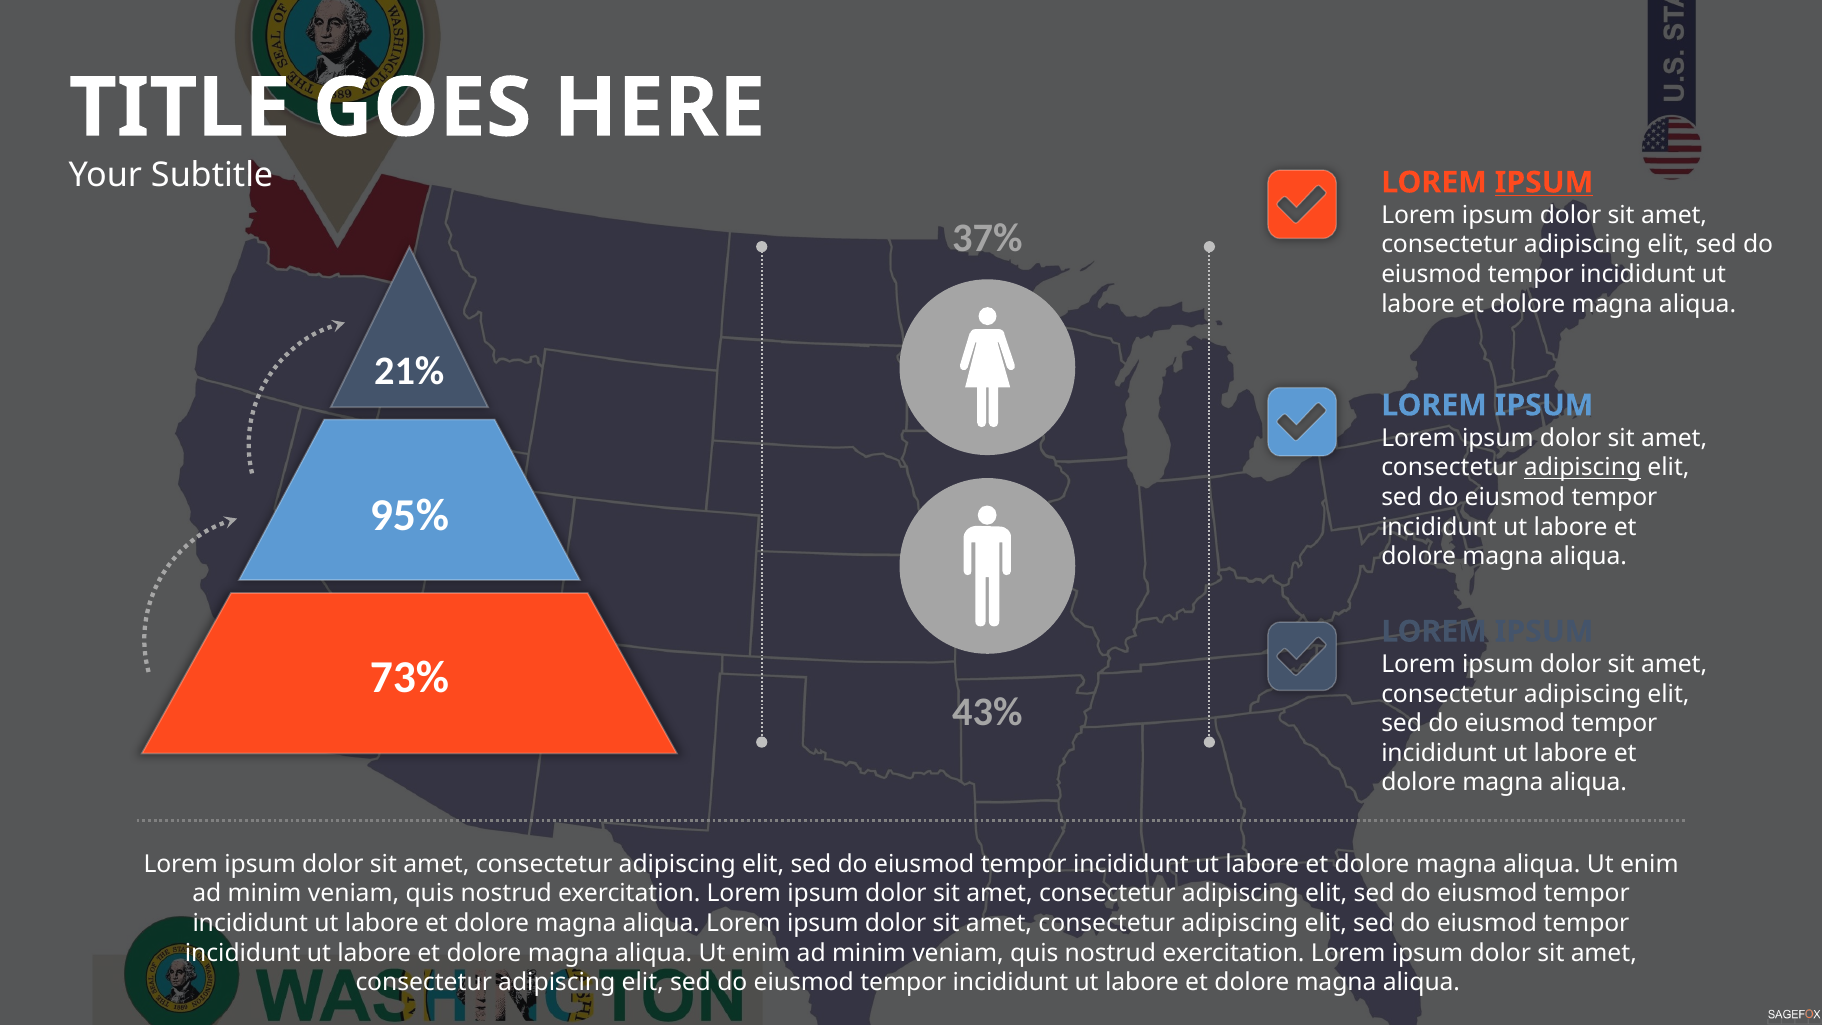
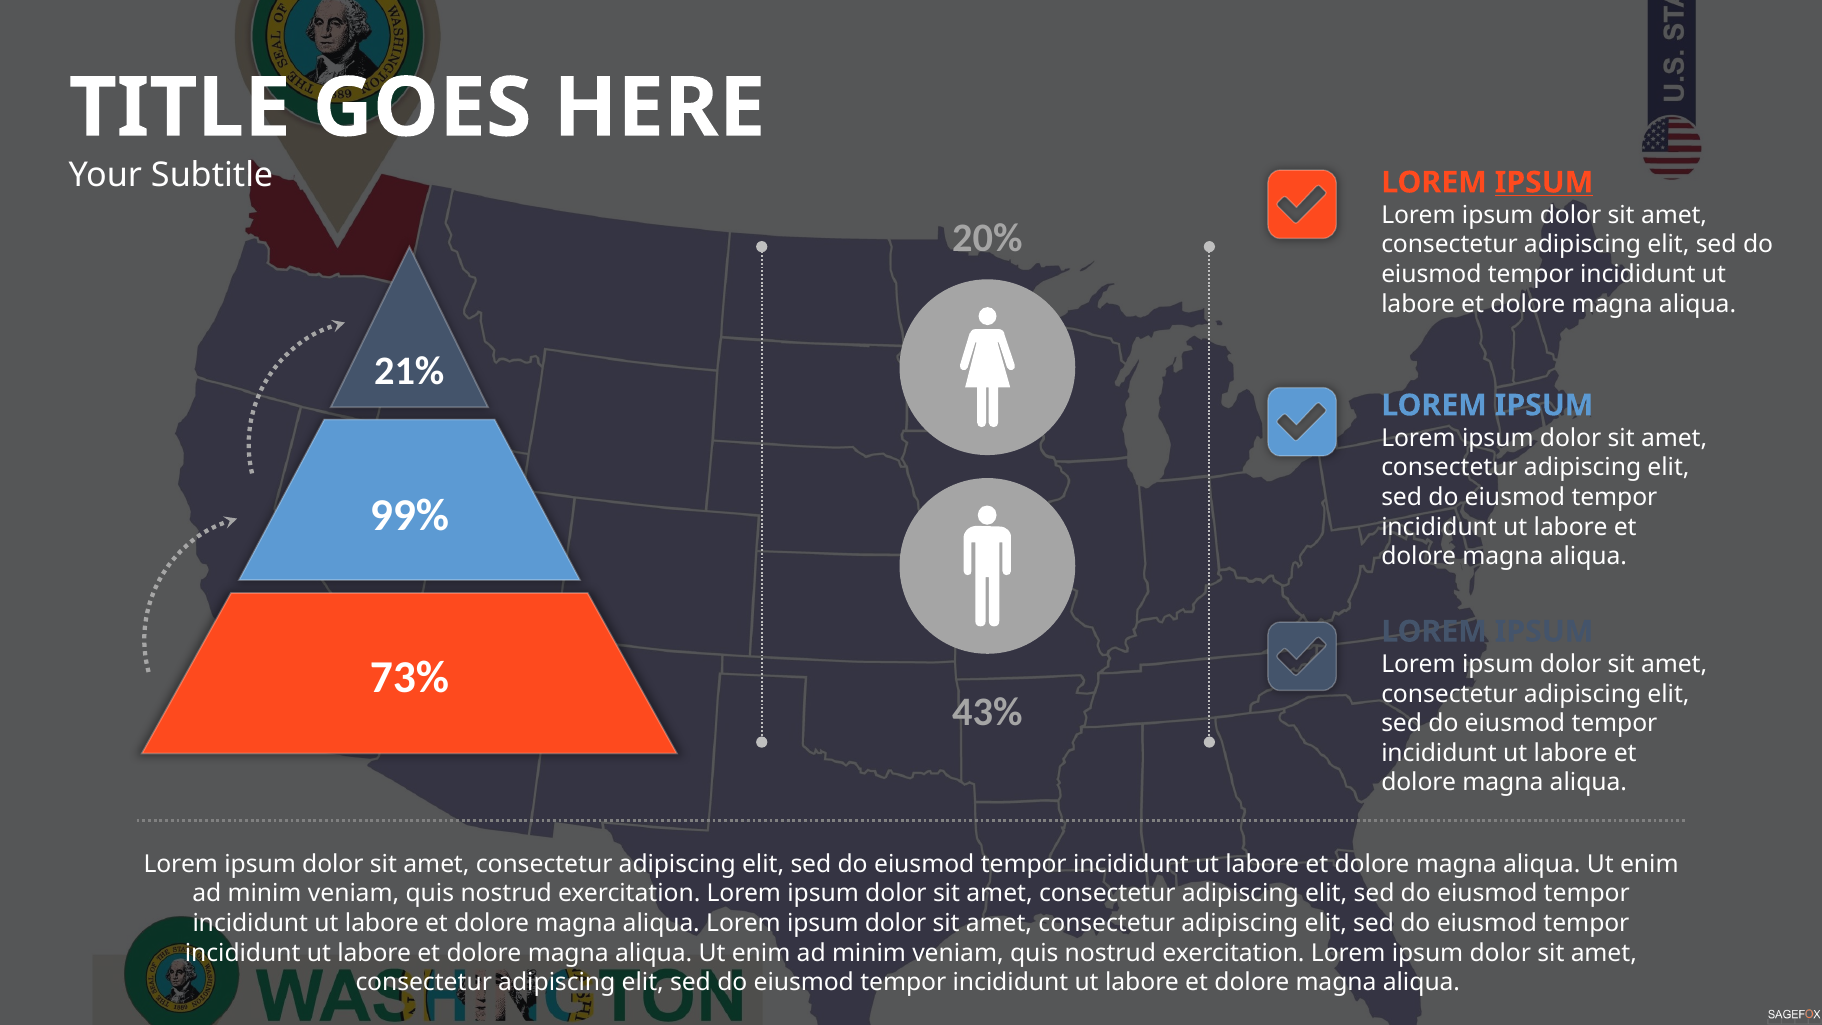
37%: 37% -> 20% (987, 238)
adipiscing underline: present -> none (1583, 468)
95%: 95% -> 99% (409, 516)
